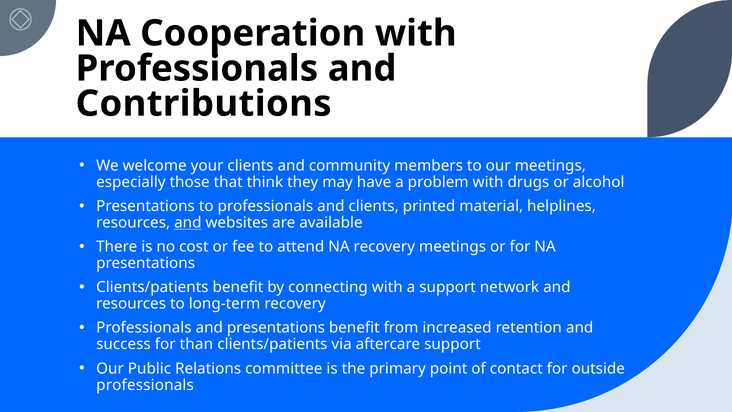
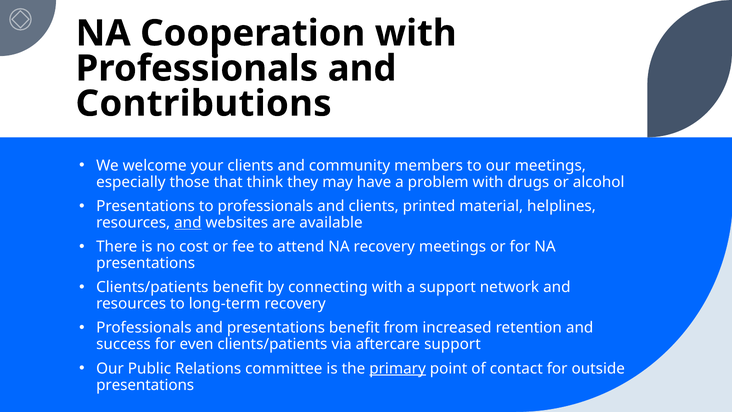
than: than -> even (197, 344)
primary underline: none -> present (398, 368)
professionals: professionals -> presentations (145, 385)
